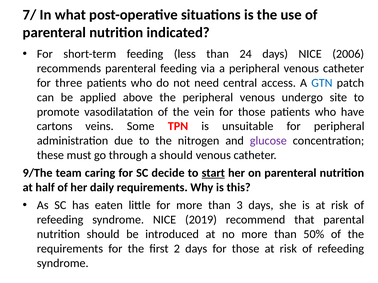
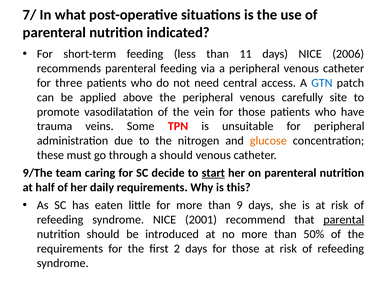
24: 24 -> 11 (246, 54)
undergo: undergo -> carefully (302, 98)
cartons: cartons -> trauma (55, 126)
glucose colour: purple -> orange (268, 141)
3: 3 -> 9 (240, 206)
2019: 2019 -> 2001 (201, 220)
parental underline: none -> present (344, 220)
